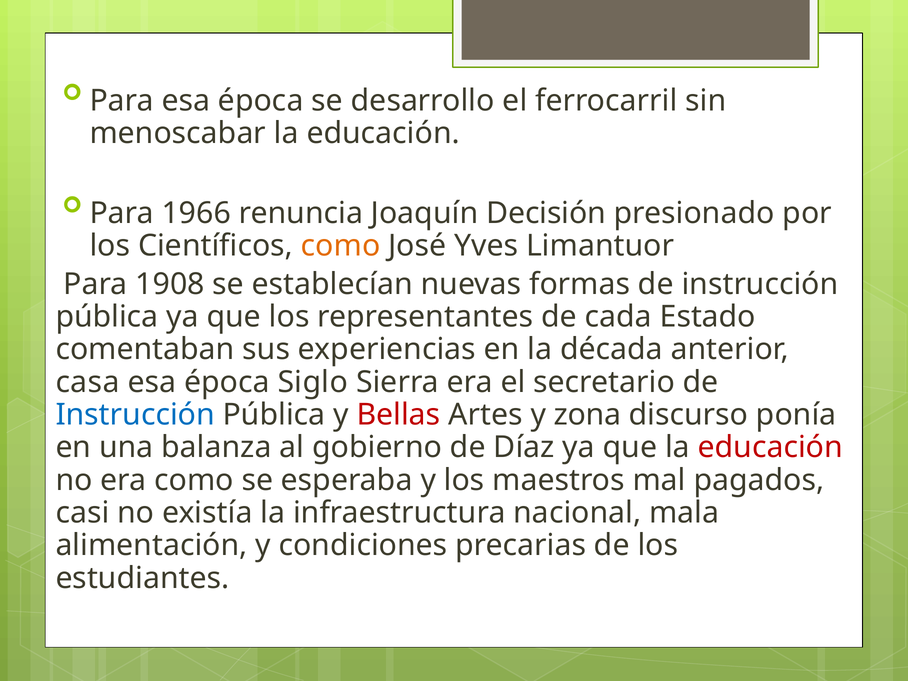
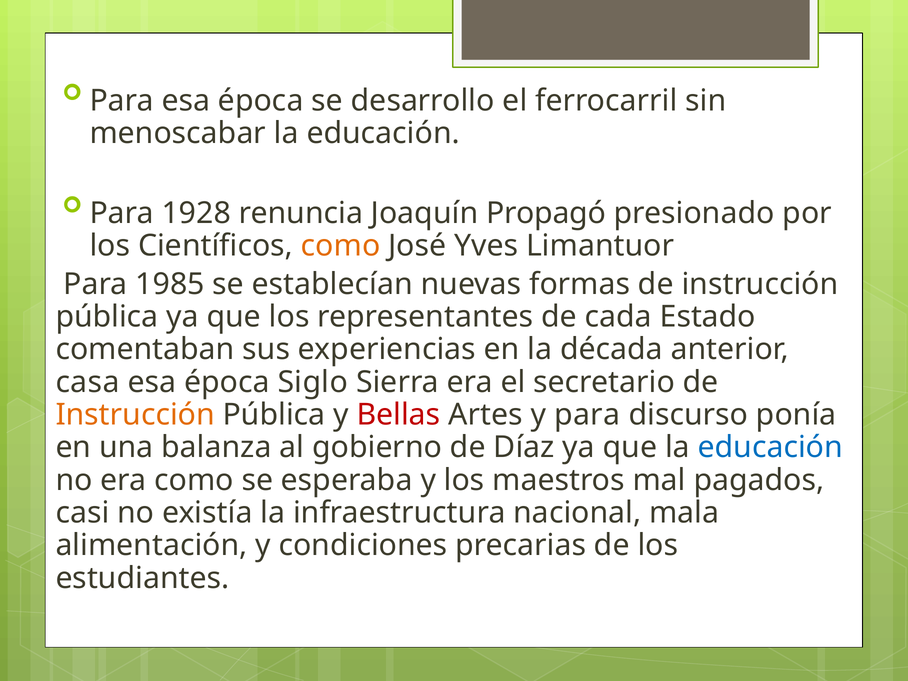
1966: 1966 -> 1928 (196, 213)
Decisión: Decisión -> Propagó (546, 213)
1908: 1908 -> 1985 (170, 284)
Instrucción colour: blue -> orange (135, 415)
y zona: zona -> para (587, 415)
educación colour: red -> blue (770, 447)
